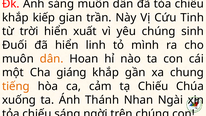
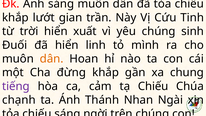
kiếp: kiếp -> lướt (44, 18)
giáng: giáng -> đừng (71, 72)
tiếng colour: orange -> purple (16, 86)
xuống: xuống -> chạnh (19, 100)
